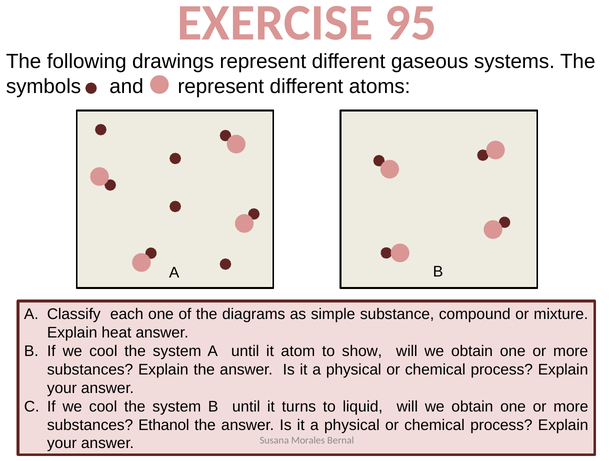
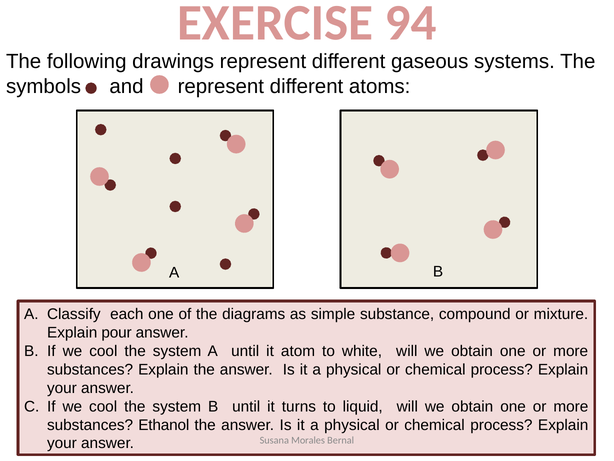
95: 95 -> 94 (411, 23)
heat: heat -> pour (117, 332)
show: show -> white (362, 351)
